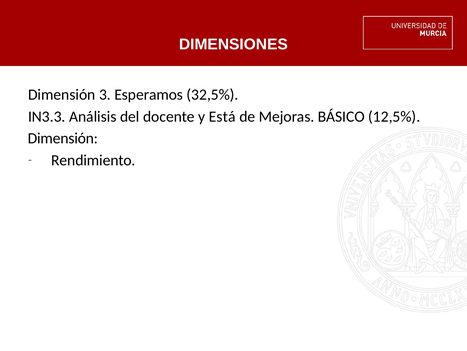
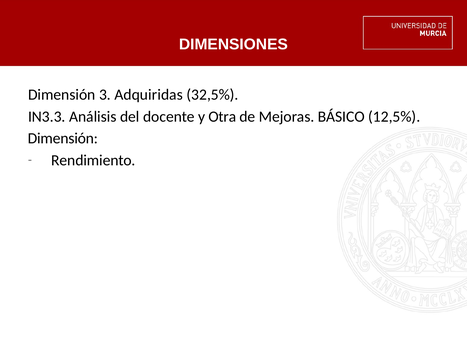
Esperamos: Esperamos -> Adquiridas (149, 94)
Está: Está -> Otra (222, 116)
